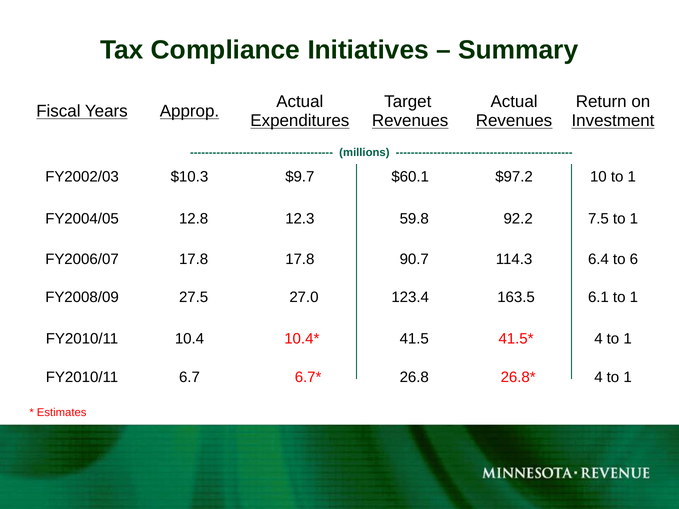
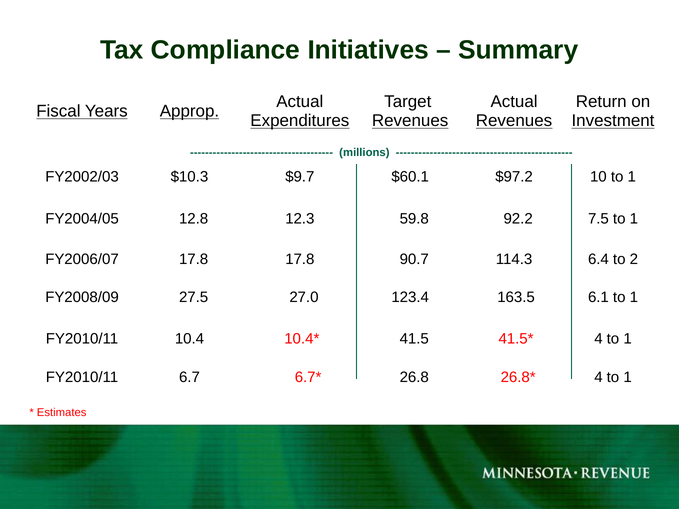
6: 6 -> 2 (634, 259)
